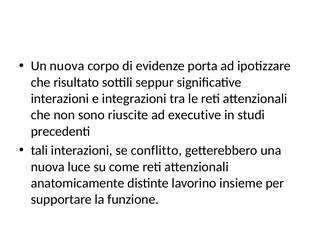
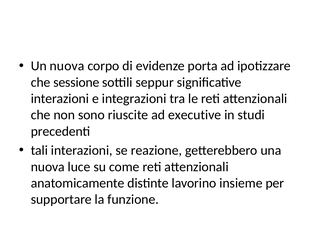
risultato: risultato -> sessione (76, 82)
conflitto: conflitto -> reazione (156, 150)
